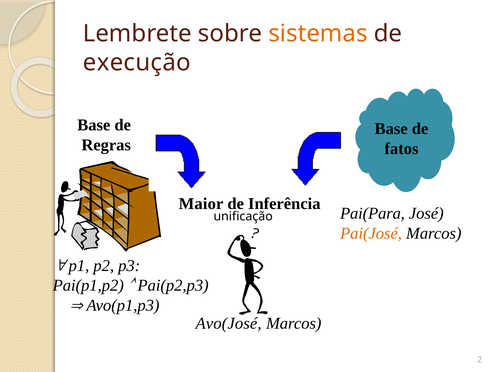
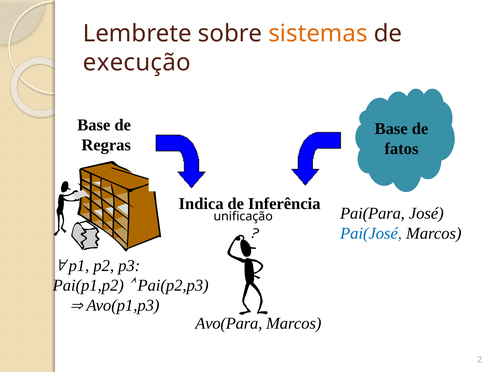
Maior: Maior -> Indica (201, 204)
Pai(José colour: orange -> blue (371, 233)
Avo(José: Avo(José -> Avo(Para (229, 324)
